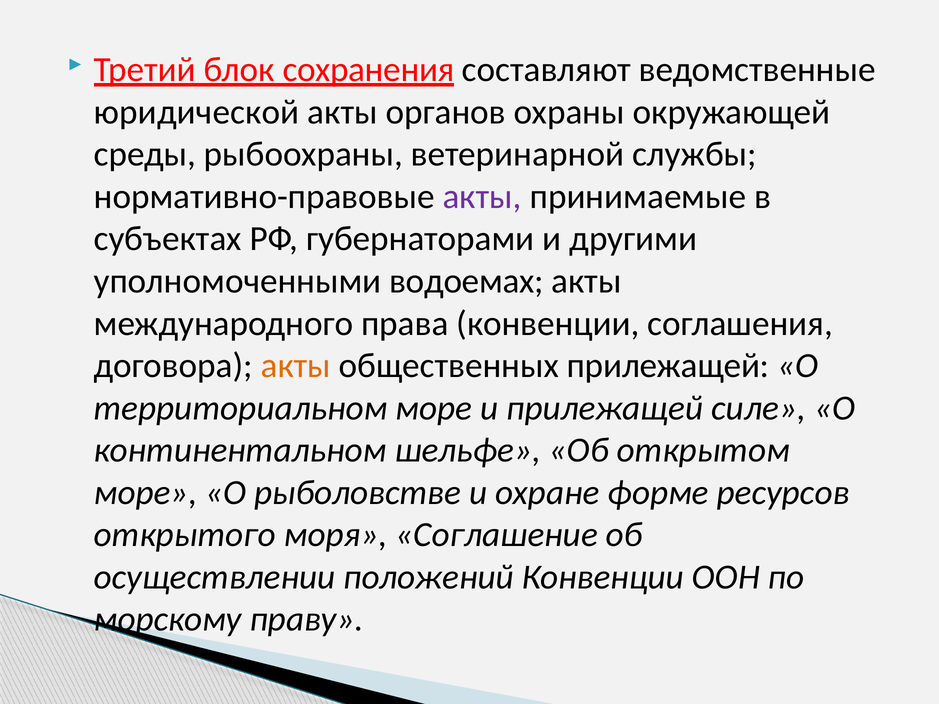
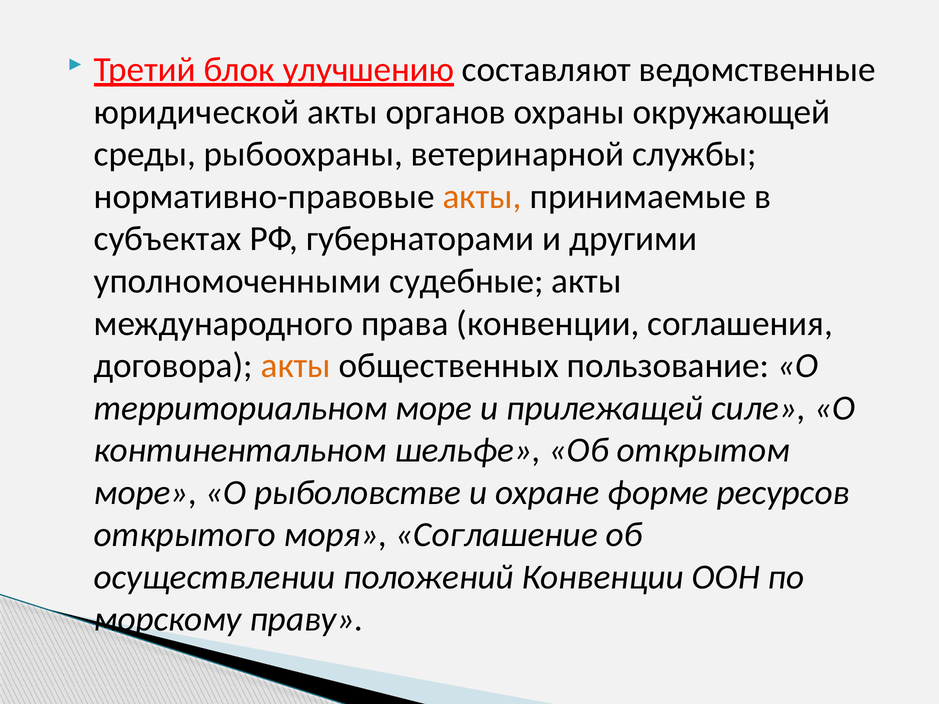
сохранения: сохранения -> улучшению (368, 70)
акты colour: purple -> orange (482, 197)
водоемах: водоемах -> судебные (466, 281)
общественных прилежащей: прилежащей -> пользование (668, 366)
